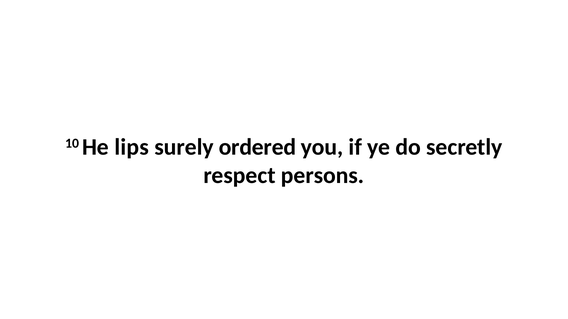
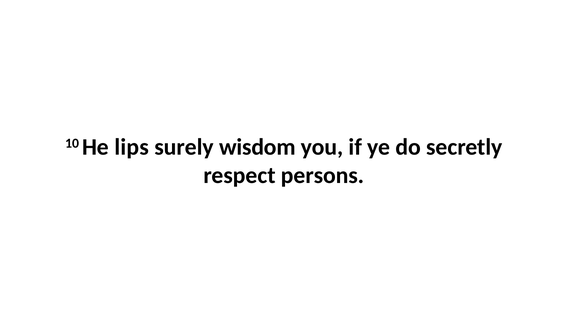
ordered: ordered -> wisdom (257, 147)
